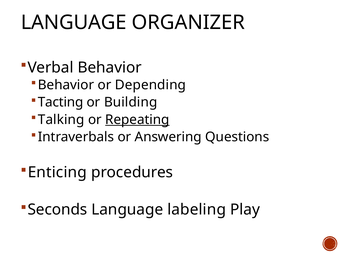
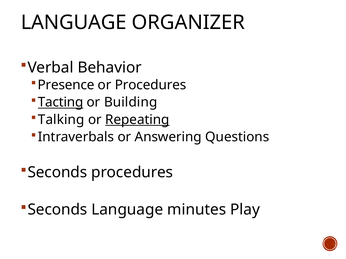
Behavior: Behavior -> Presence (66, 85)
or Depending: Depending -> Procedures (151, 85)
Tacting underline: none -> present (61, 102)
Enticing: Enticing -> Seconds (57, 173)
labeling: labeling -> minutes (197, 210)
